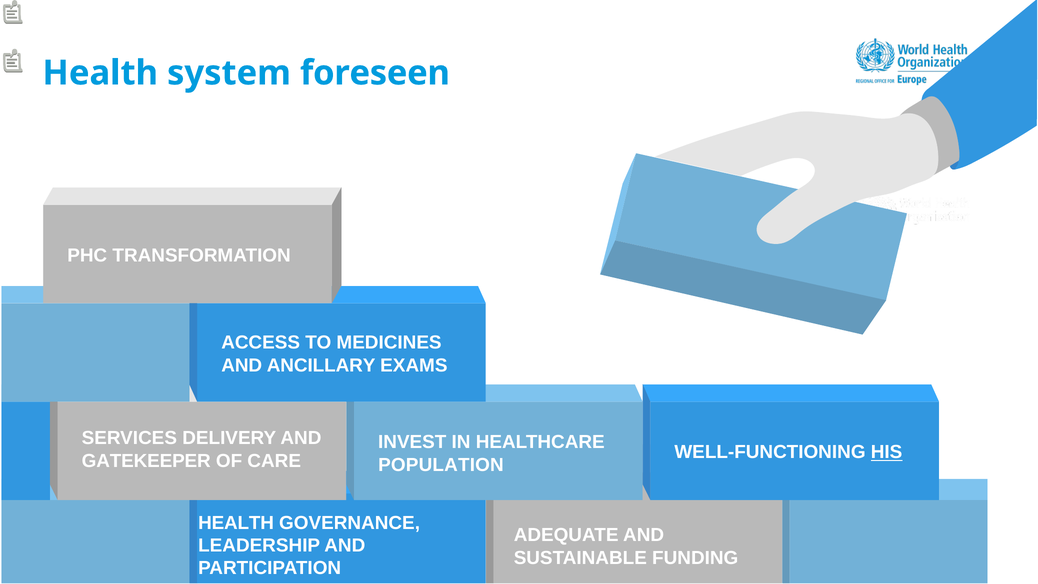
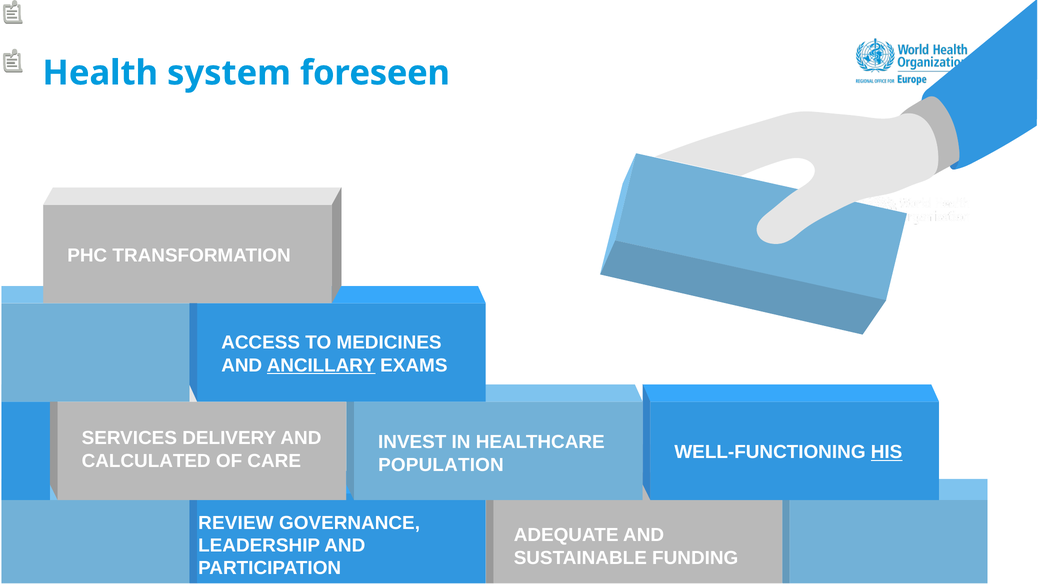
ANCILLARY underline: none -> present (321, 365)
GATEKEEPER: GATEKEEPER -> CALCULATED (146, 461)
HEALTH: HEALTH -> REVIEW (236, 523)
